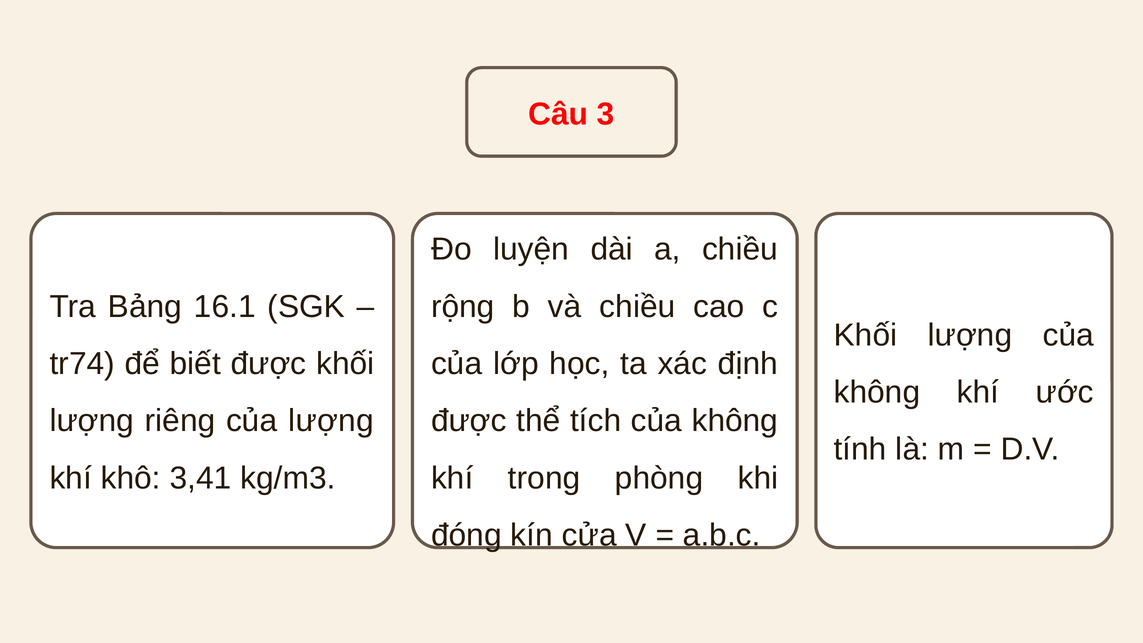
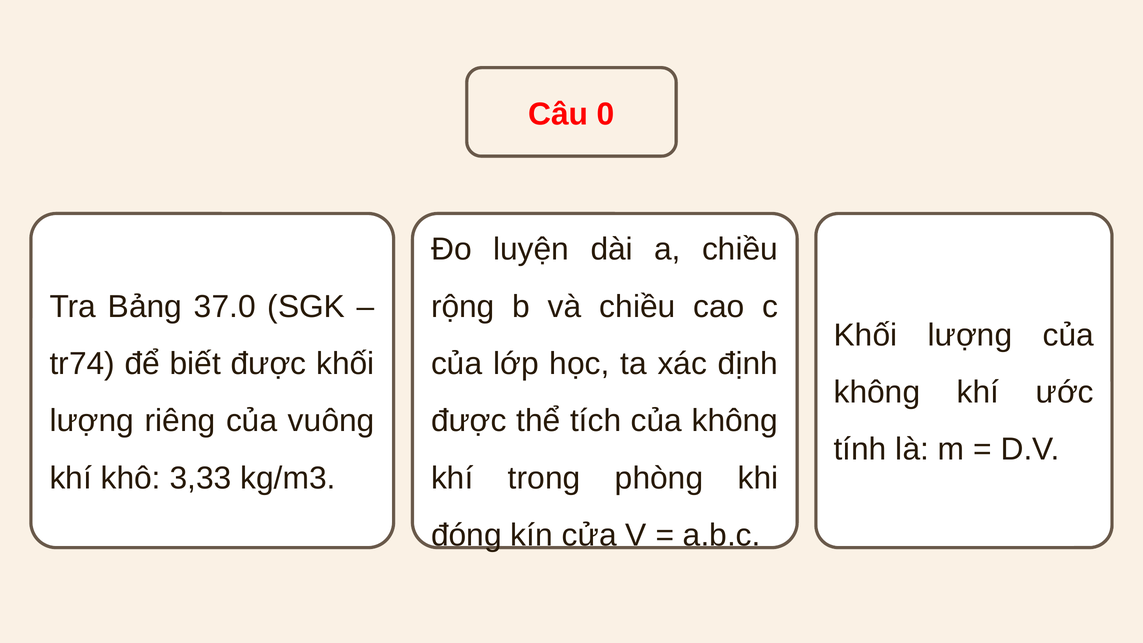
3: 3 -> 0 (606, 114)
16.1: 16.1 -> 37.0 (225, 307)
của lượng: lượng -> vuông (331, 421)
3,41: 3,41 -> 3,33 (201, 478)
